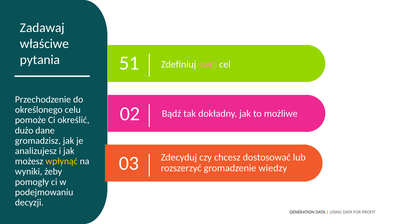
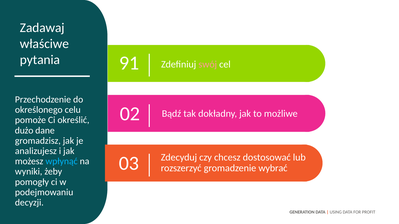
51: 51 -> 91 (129, 63)
wpłynąć colour: yellow -> light blue (62, 162)
wiedzy: wiedzy -> wybrać (273, 168)
